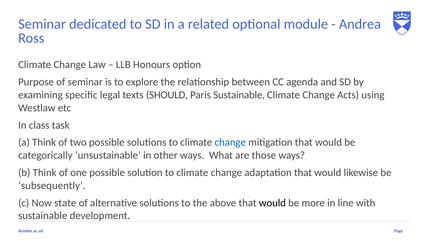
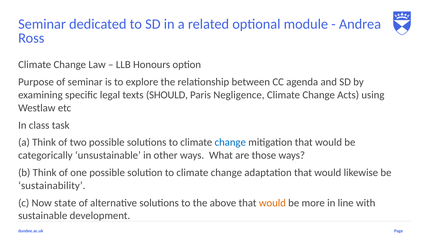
Paris Sustainable: Sustainable -> Negligence (239, 95)
subsequently: subsequently -> sustainability (52, 186)
would colour: black -> orange (272, 203)
